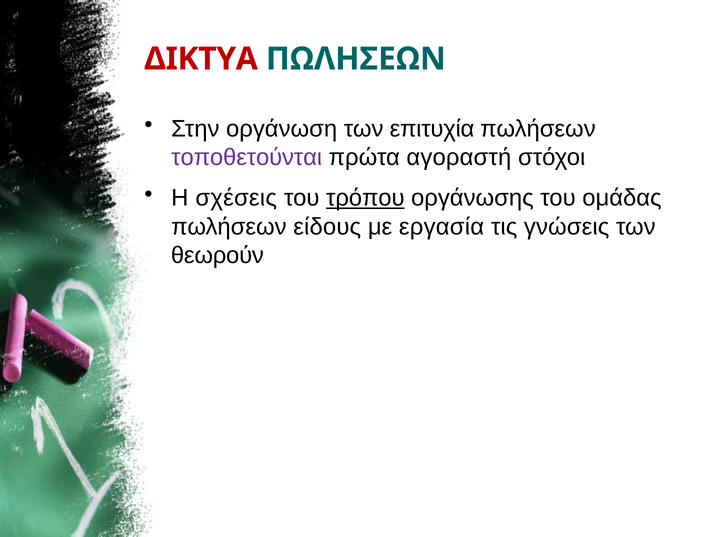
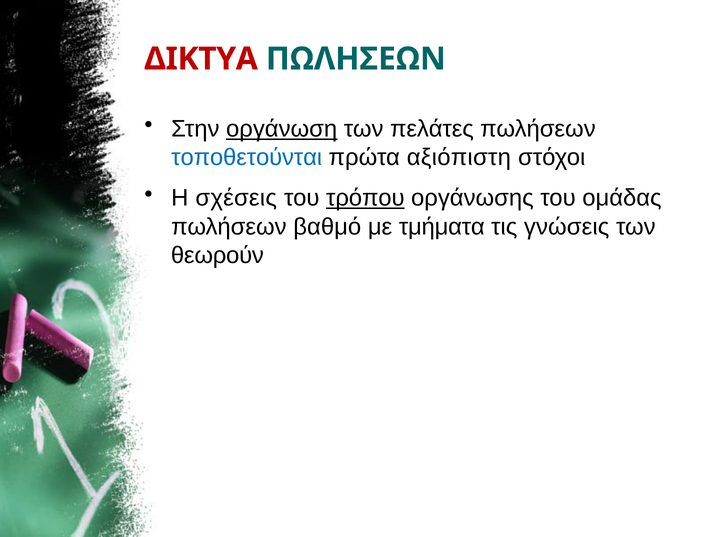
οργάνωση underline: none -> present (282, 129)
επιτυχία: επιτυχία -> πελάτες (432, 129)
τοποθετούνται colour: purple -> blue (247, 157)
αγοραστή: αγοραστή -> αξιόπιστη (459, 157)
είδους: είδους -> βαθμό (327, 227)
εργασία: εργασία -> τμήματα (442, 227)
